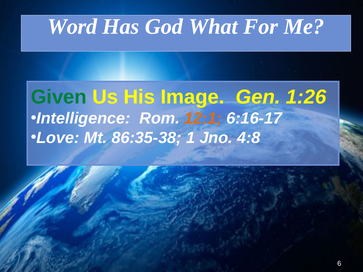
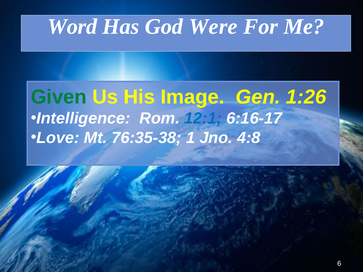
What: What -> Were (213, 27)
12:1 colour: orange -> blue (203, 118)
86:35-38: 86:35-38 -> 76:35-38 (147, 138)
